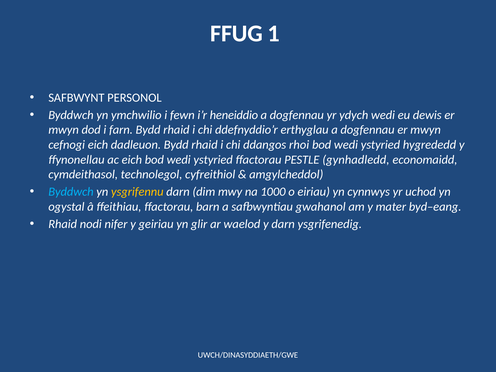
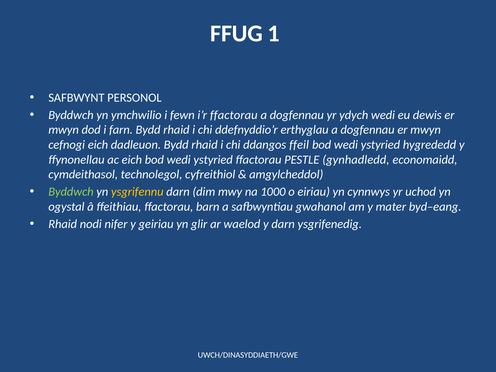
i’r heneiddio: heneiddio -> ffactorau (234, 115)
rhoi: rhoi -> ffeil (299, 145)
Byddwch colour: light blue -> light green (71, 192)
